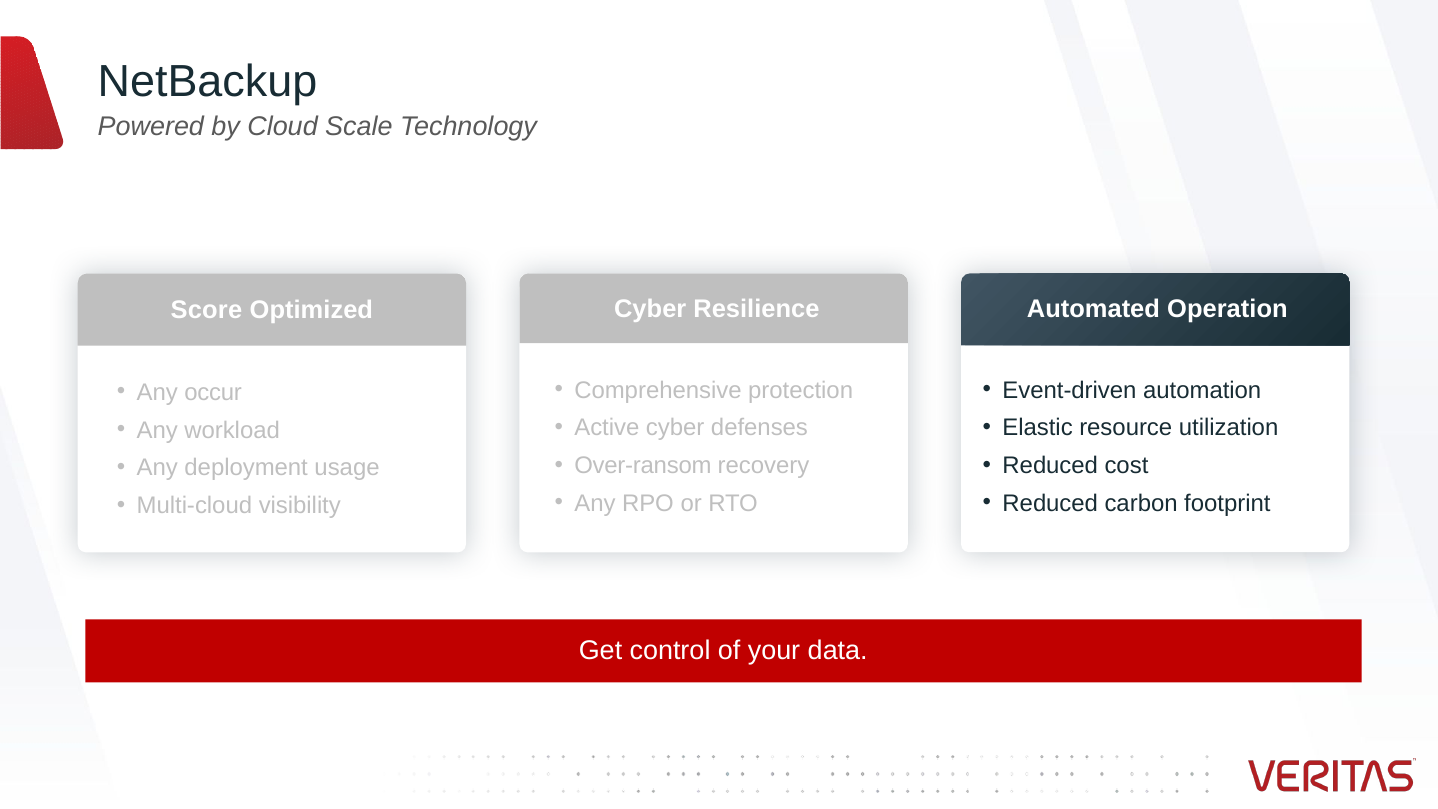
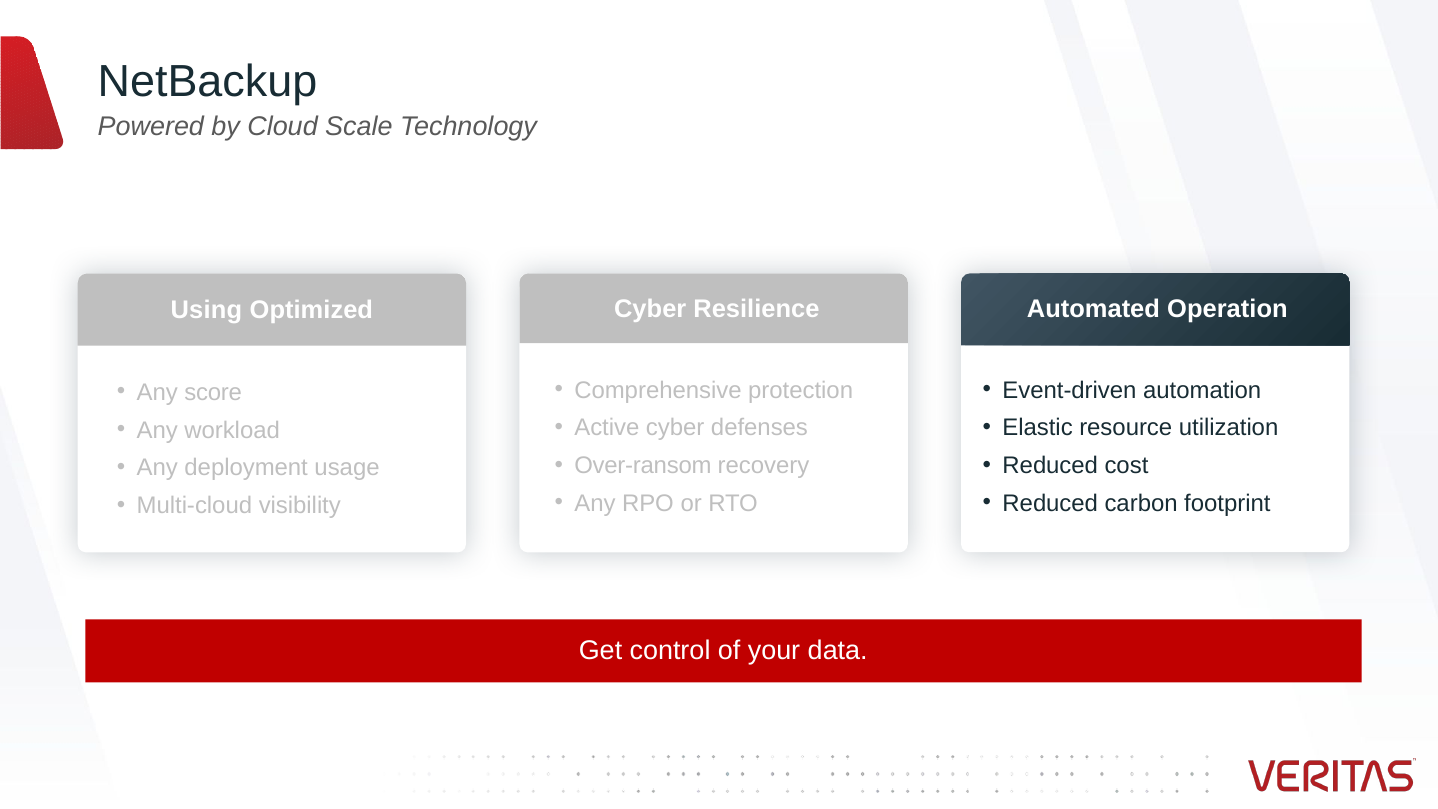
Score: Score -> Using (206, 310)
occur: occur -> score (213, 392)
